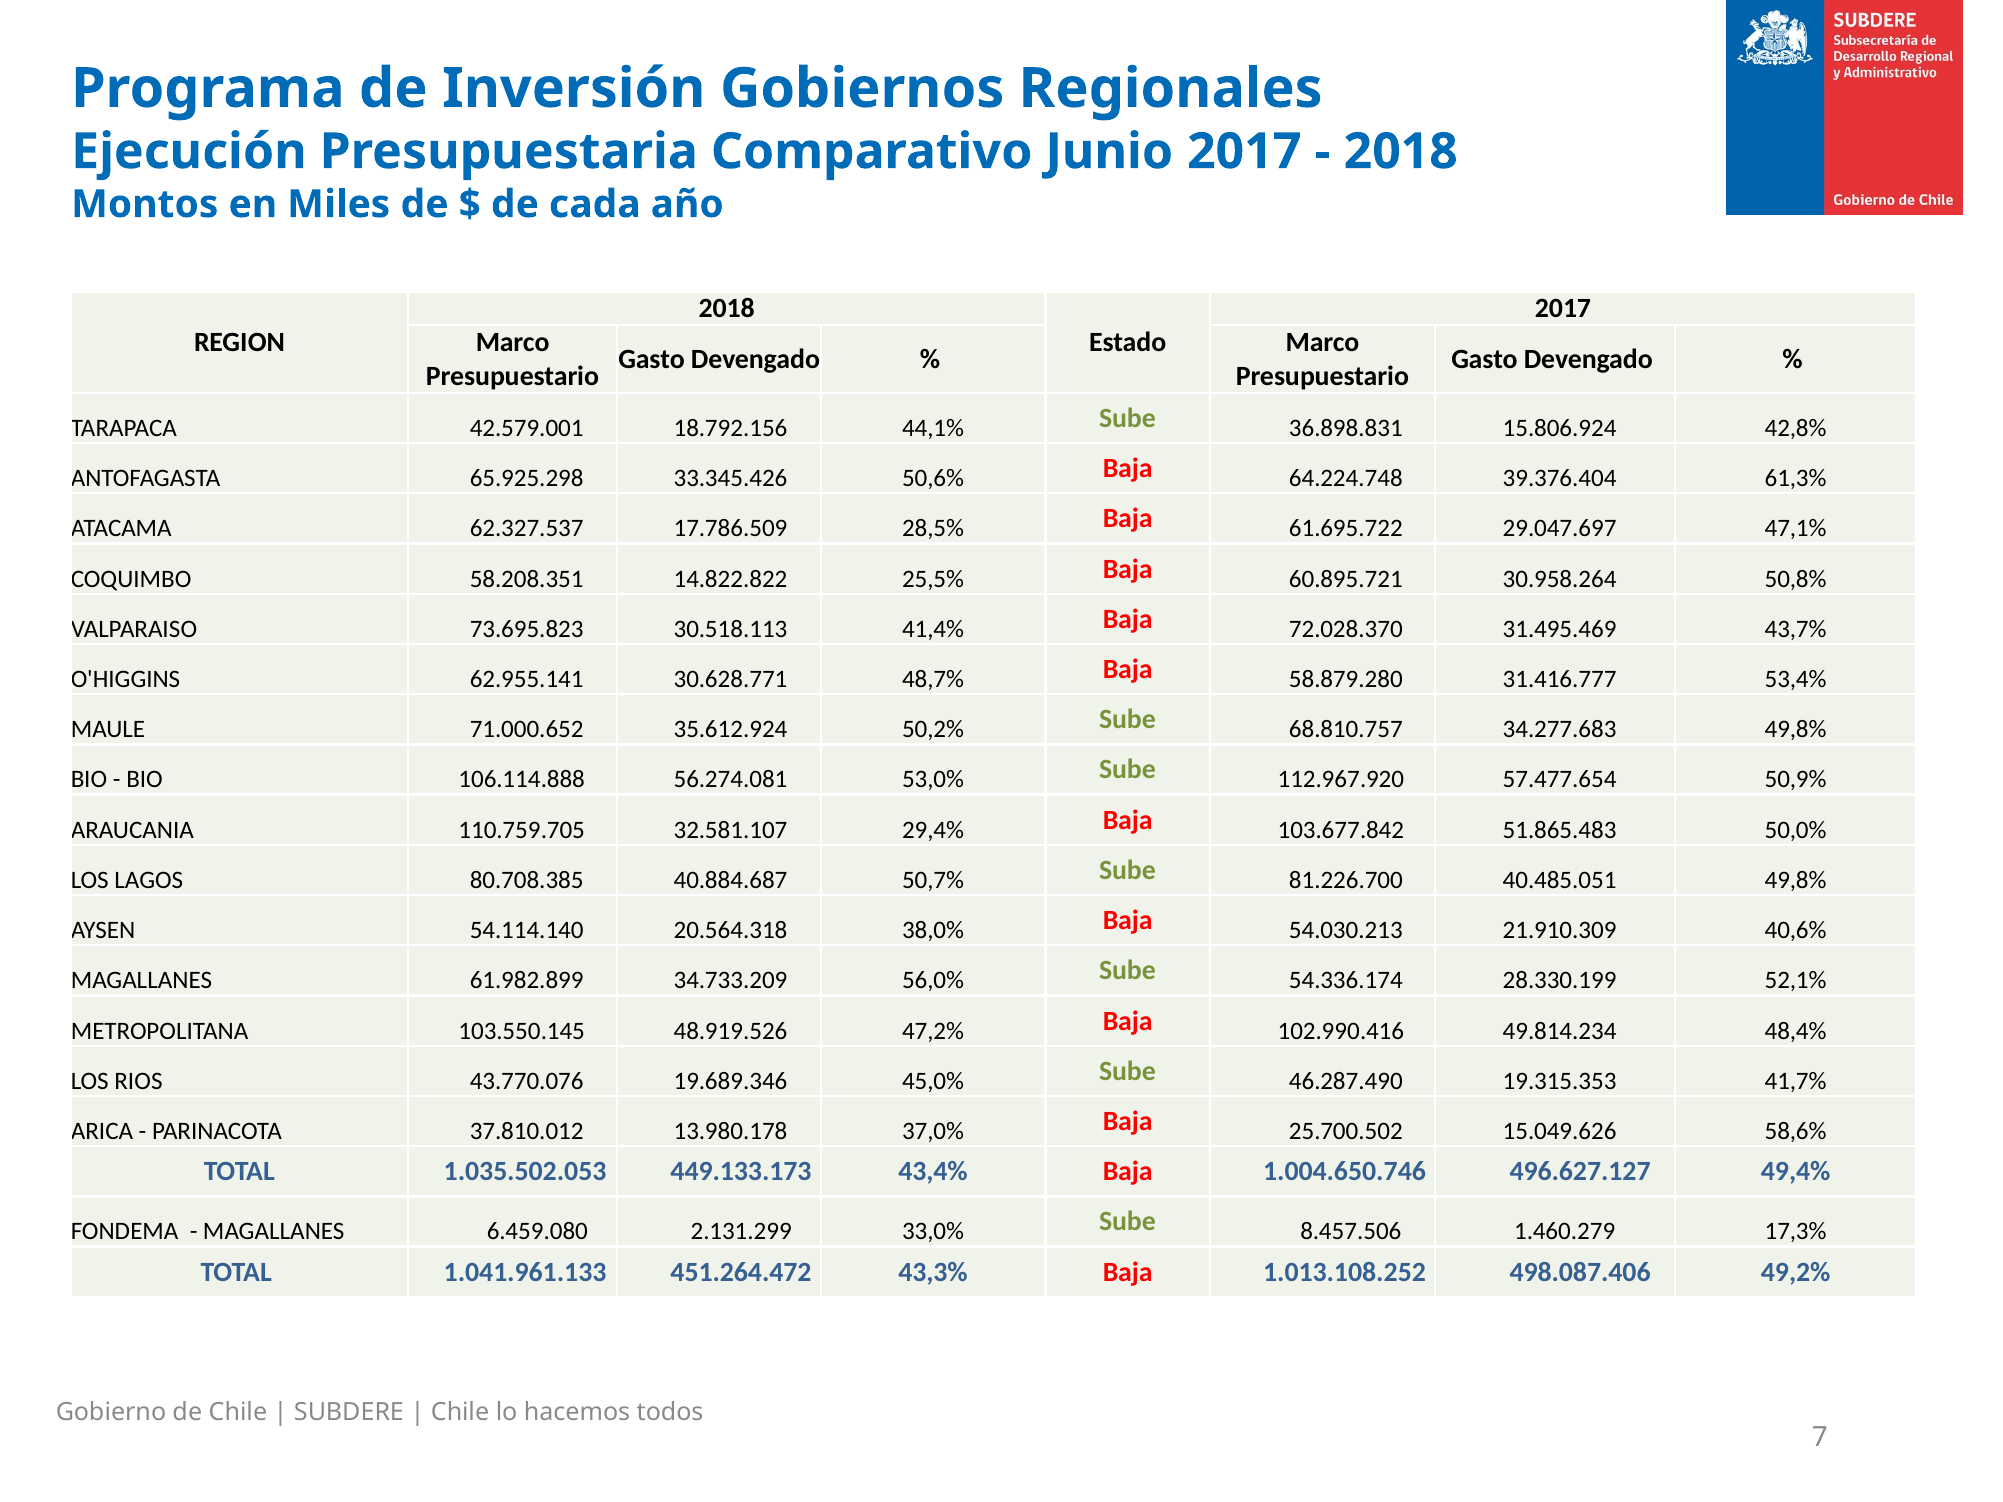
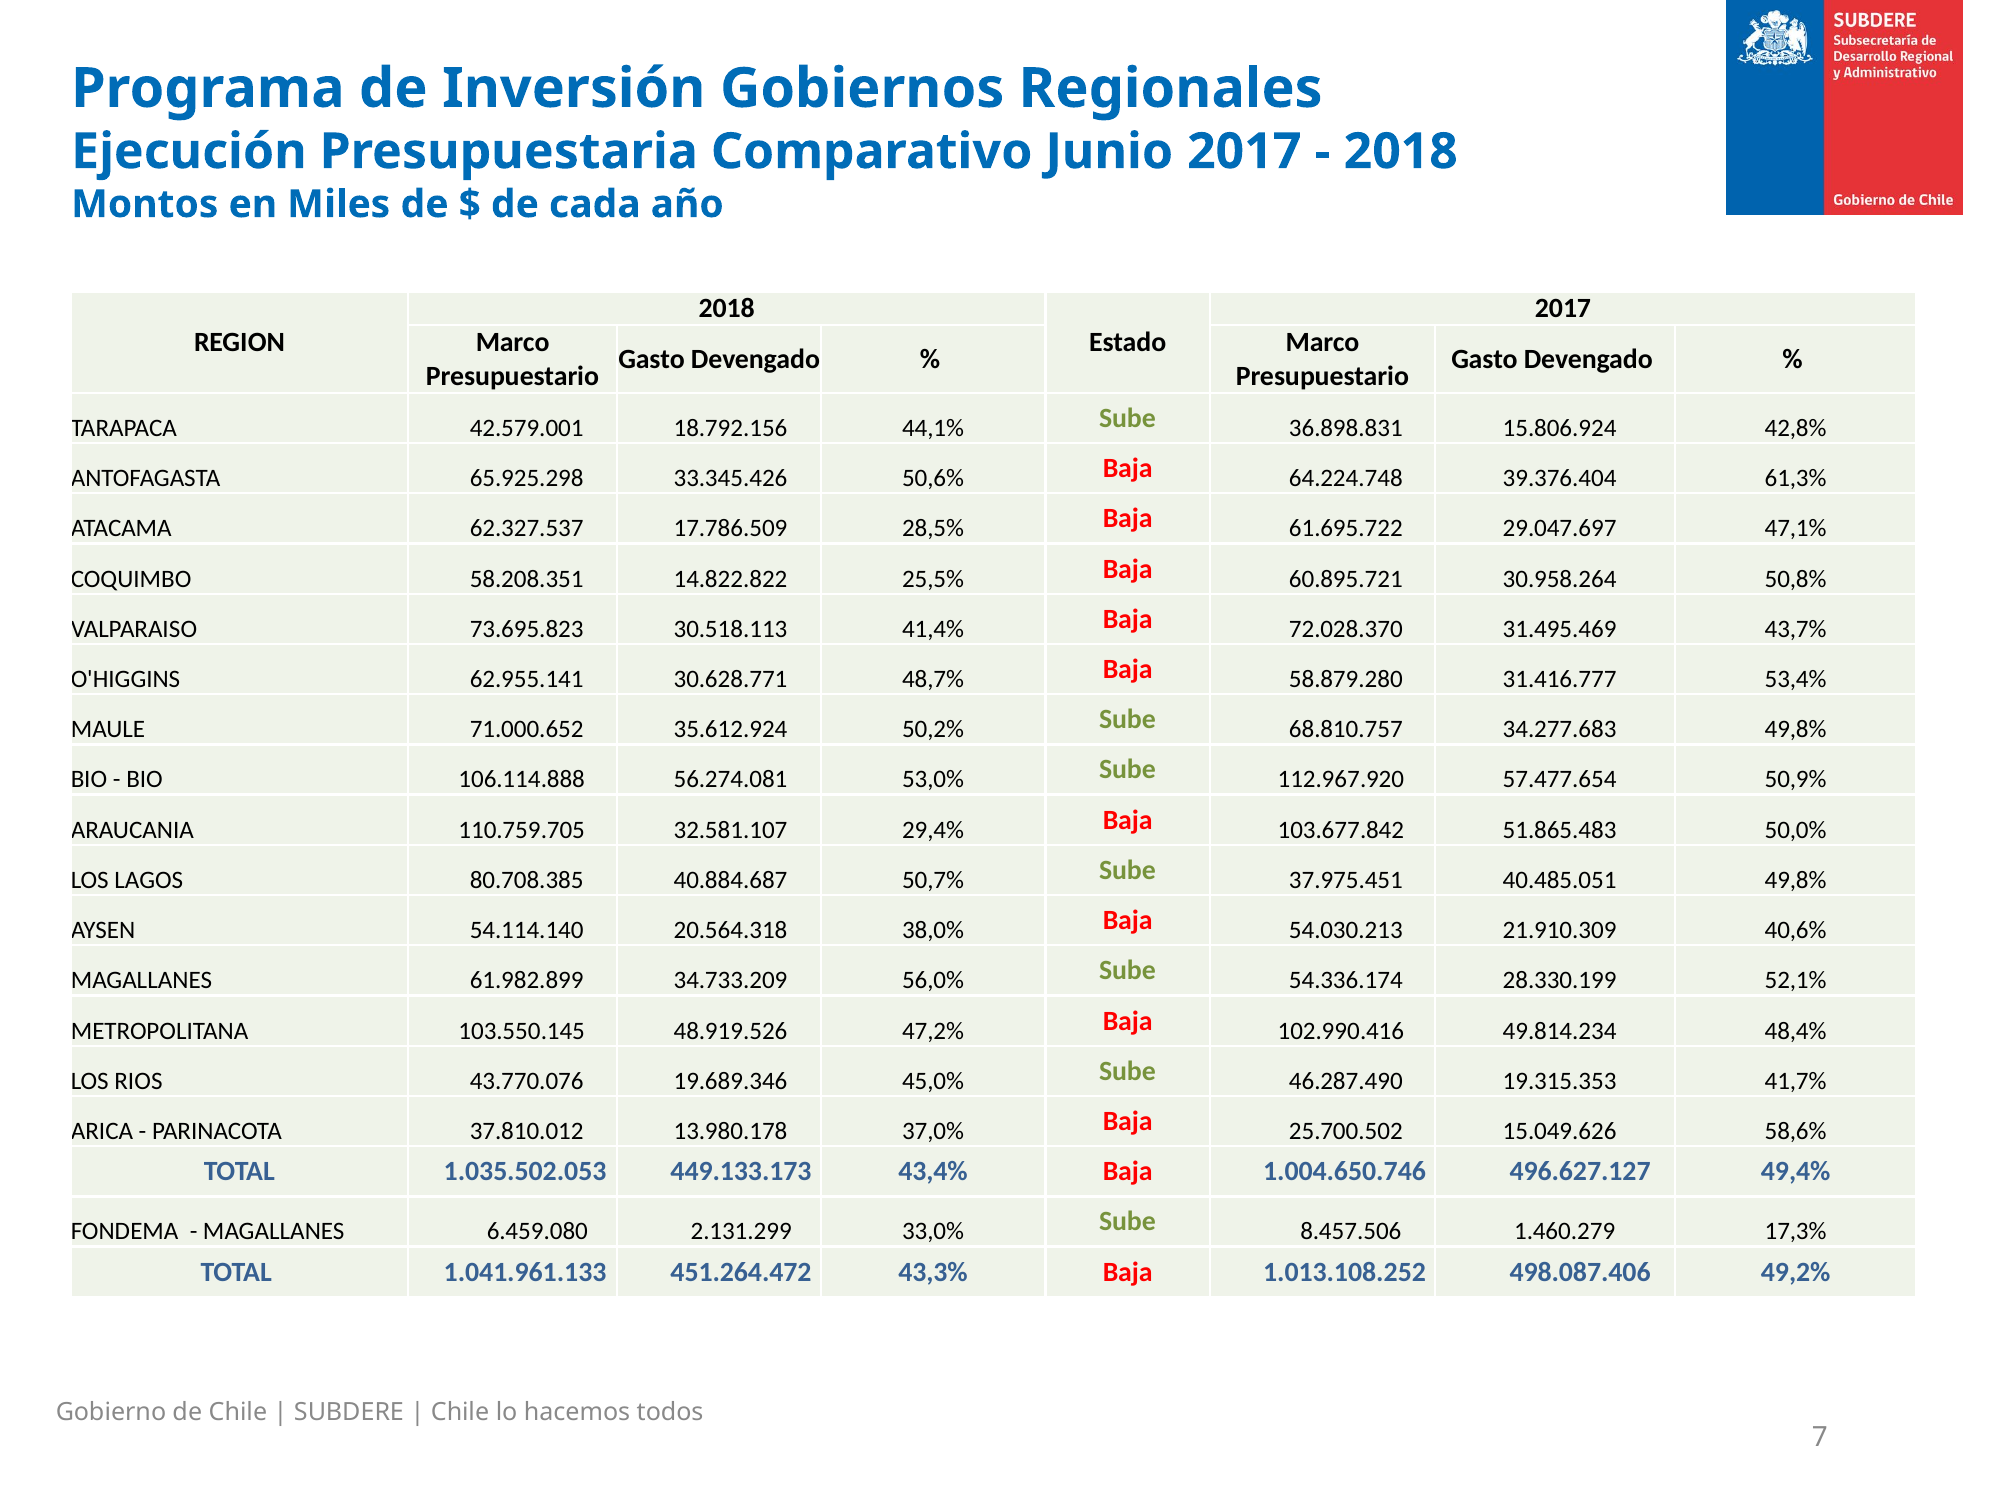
81.226.700: 81.226.700 -> 37.975.451 (1346, 880)
